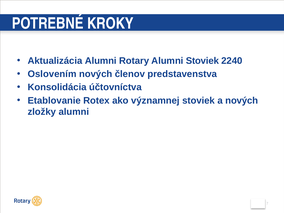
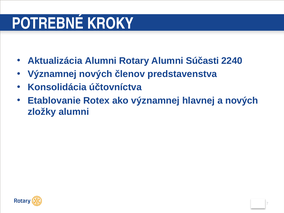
Alumni Stoviek: Stoviek -> Súčasti (202, 61)
Oslovením: Oslovením -> Významnej (52, 74)
významnej stoviek: stoviek -> hlavnej (199, 101)
